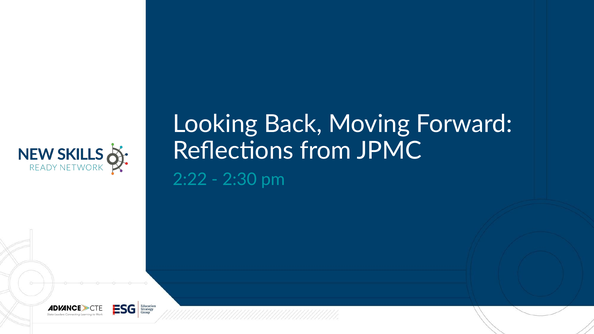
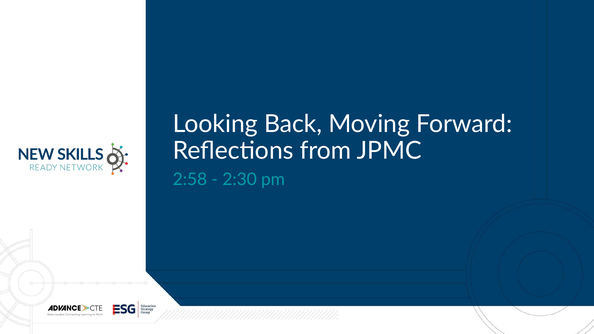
2:22: 2:22 -> 2:58 (190, 179)
